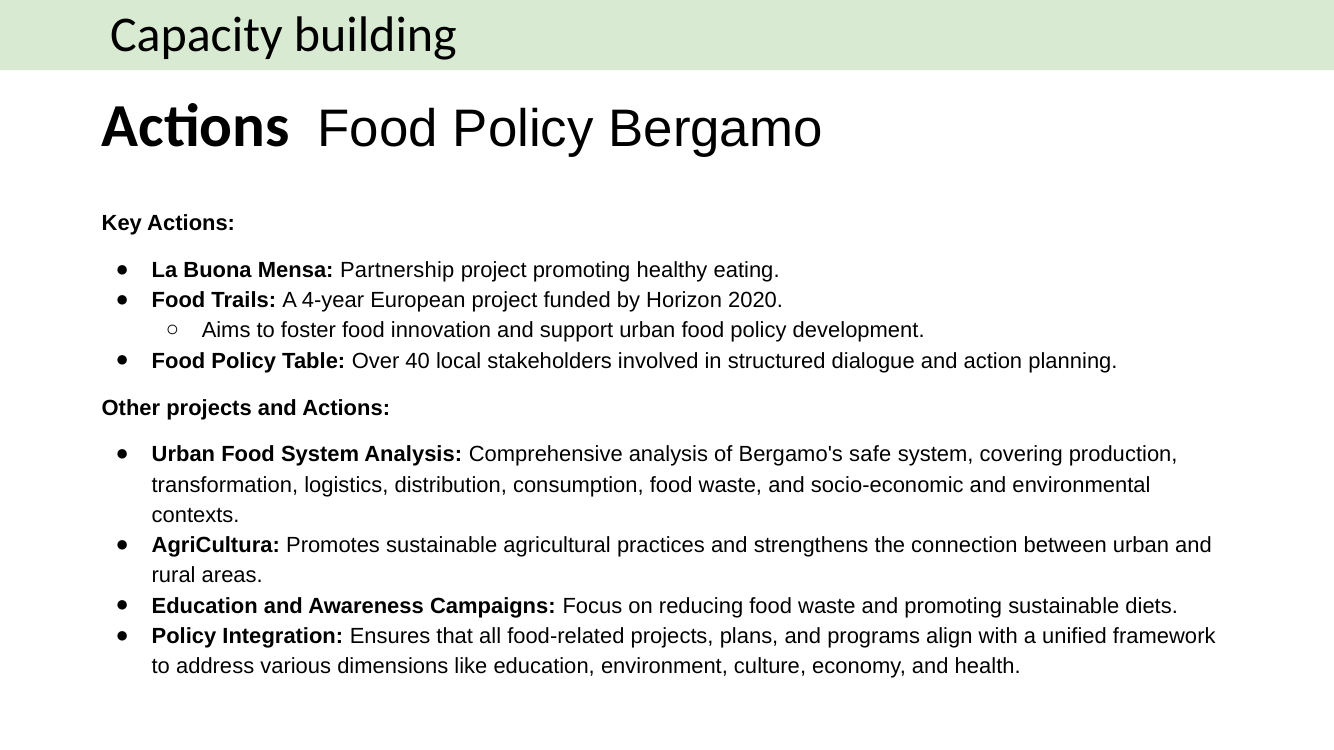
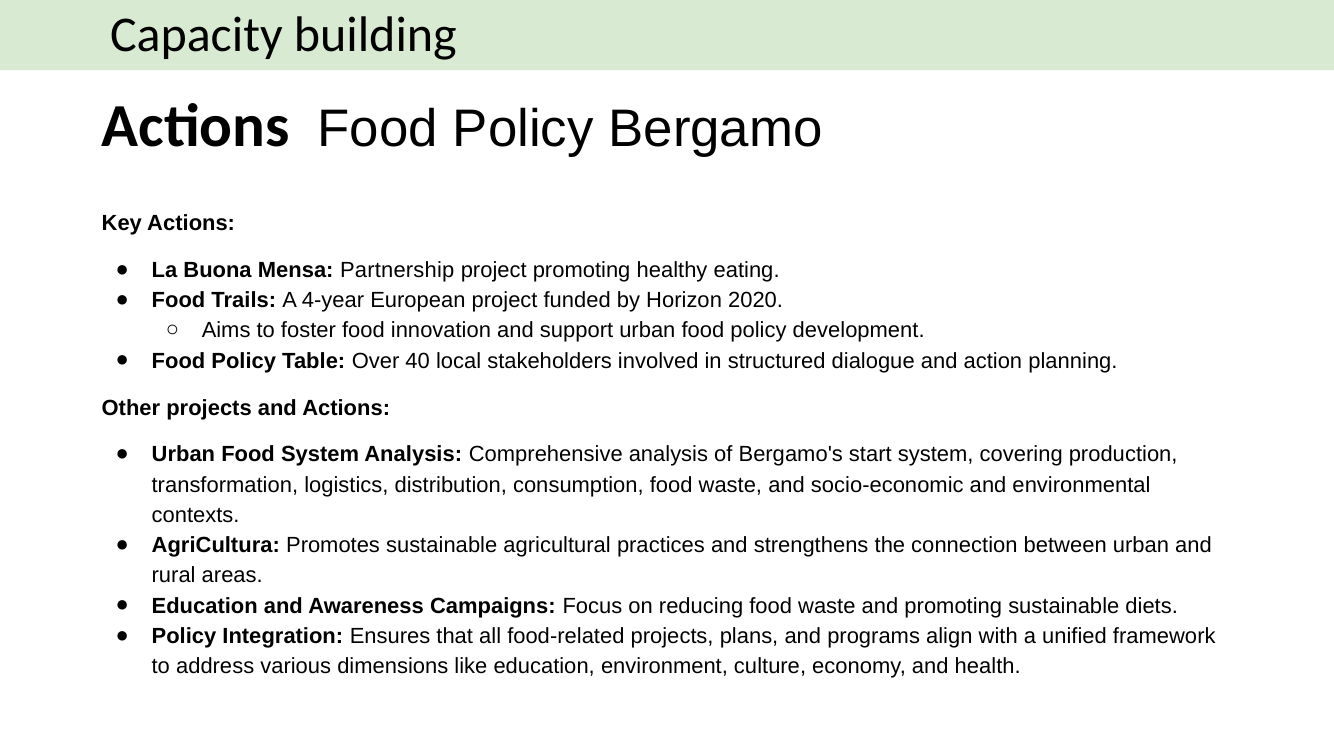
safe: safe -> start (870, 455)
